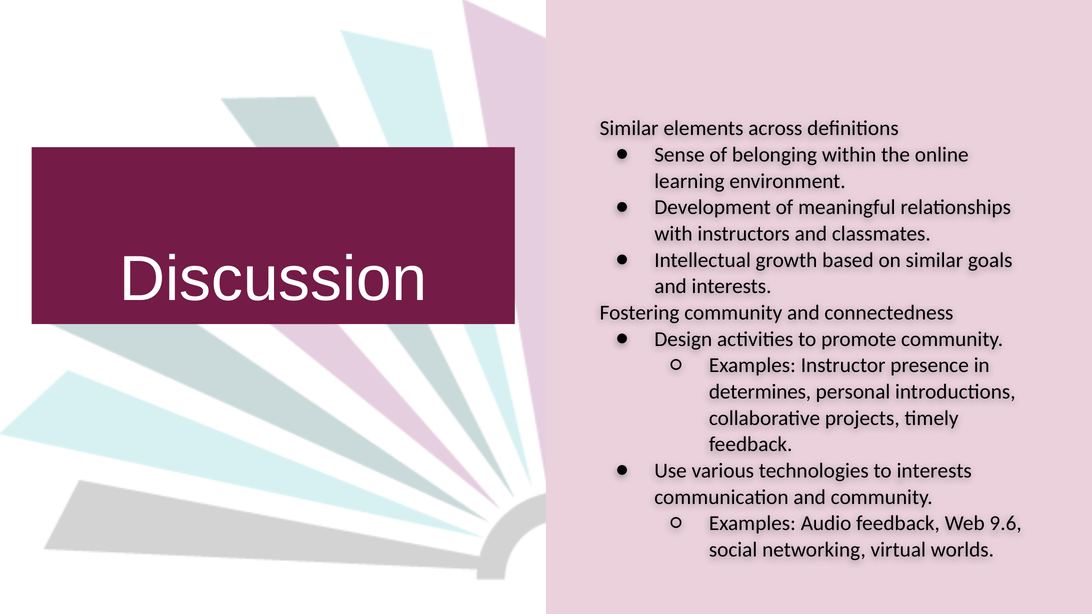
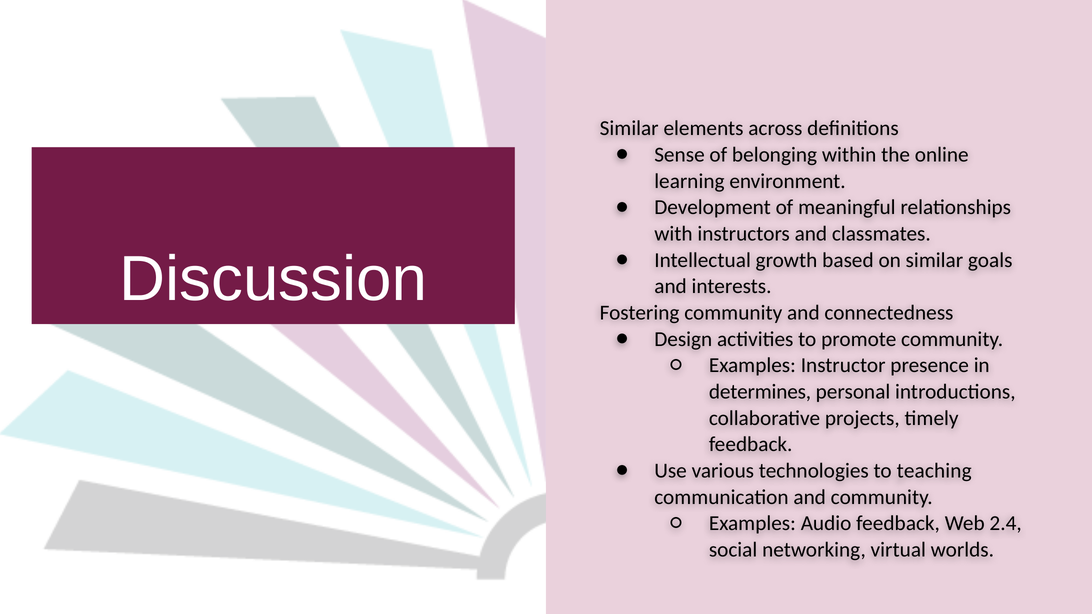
to interests: interests -> teaching (934, 471)
9.6: 9.6 -> 2.4 (1006, 524)
